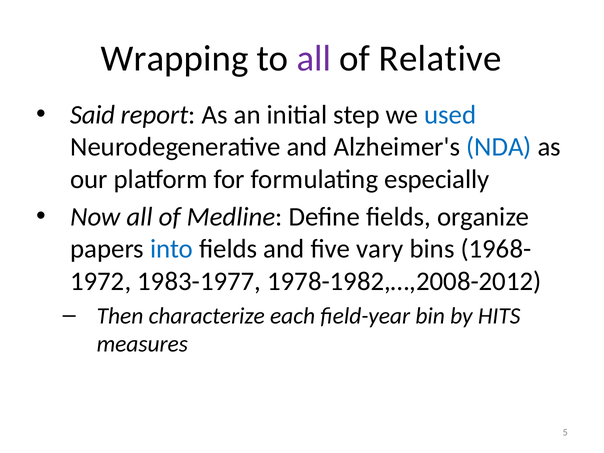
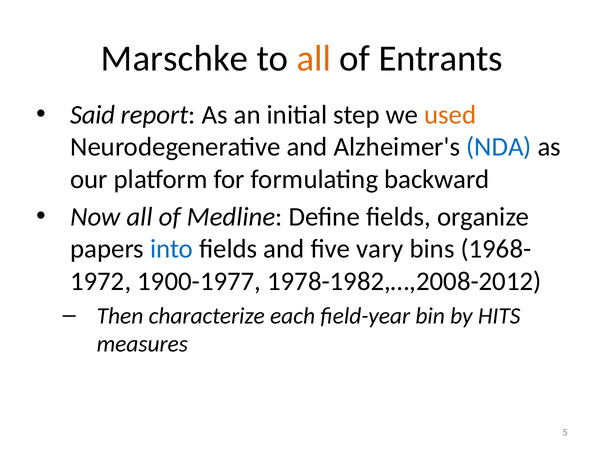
Wrapping: Wrapping -> Marschke (175, 58)
all colour: purple -> orange (314, 58)
Relative: Relative -> Entrants (441, 58)
used colour: blue -> orange (450, 115)
especially: especially -> backward (437, 179)
1983-1977: 1983-1977 -> 1900-1977 (199, 281)
